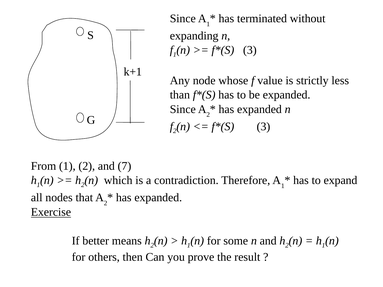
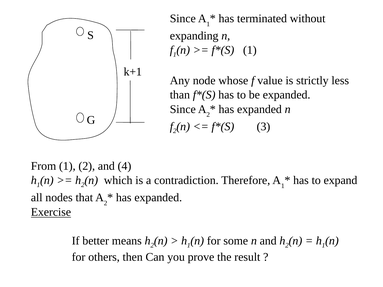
3: 3 -> 1 (250, 50)
7: 7 -> 4 (124, 166)
